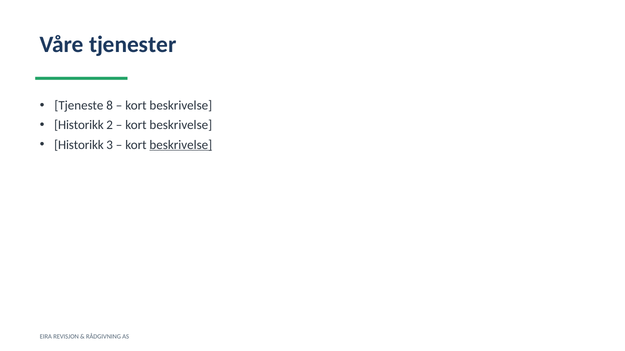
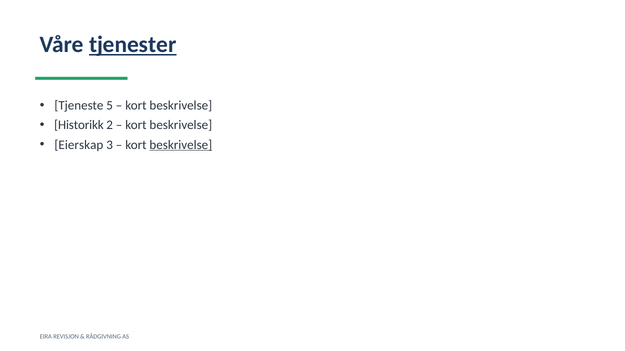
tjenester underline: none -> present (133, 45)
8: 8 -> 5 (110, 106)
Historikk: Historikk -> Eierskap (79, 145)
